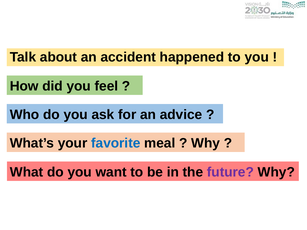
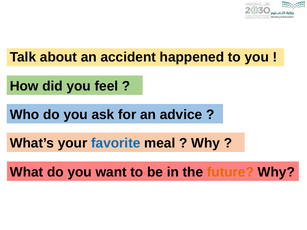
future colour: purple -> orange (230, 172)
